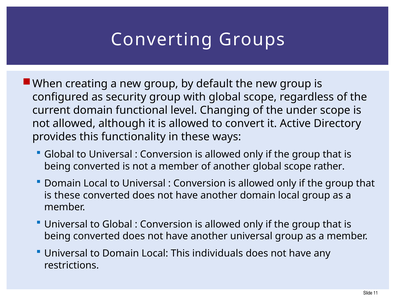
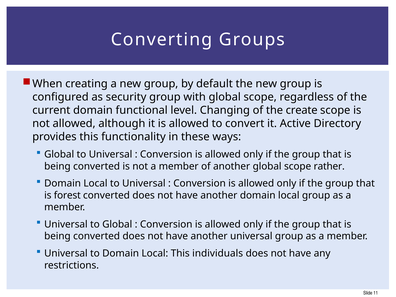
under: under -> create (302, 110)
is these: these -> forest (67, 195)
